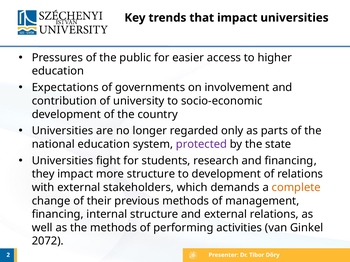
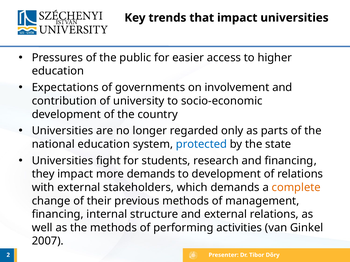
protected colour: purple -> blue (201, 144)
more structure: structure -> demands (151, 174)
2072: 2072 -> 2007 (48, 241)
